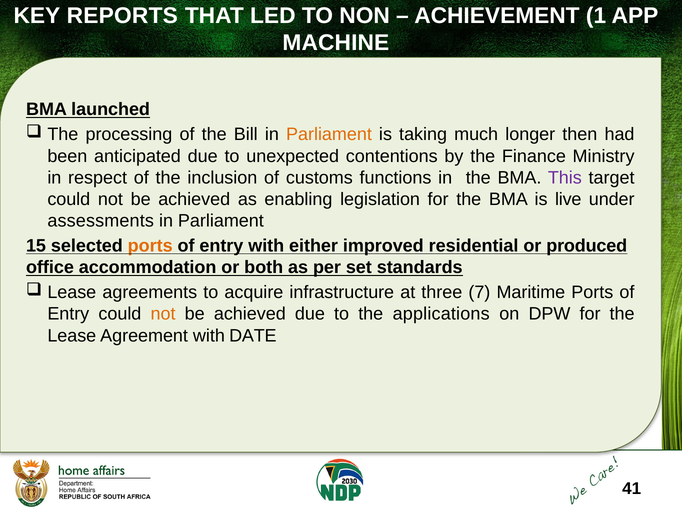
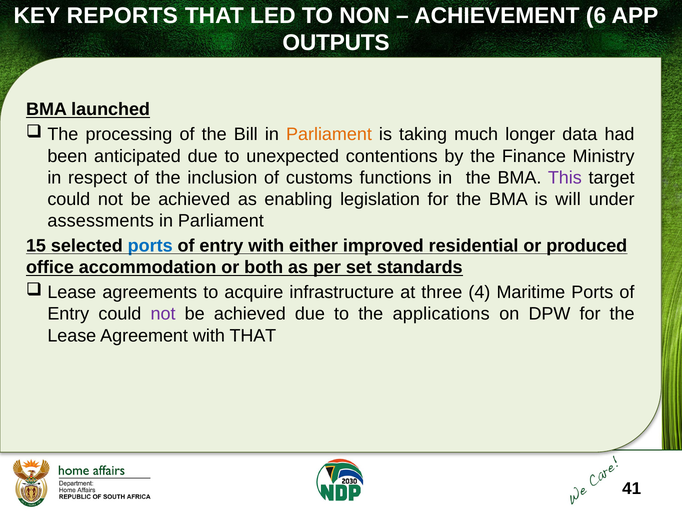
1: 1 -> 6 (596, 16)
MACHINE: MACHINE -> OUTPUTS (336, 43)
then: then -> data (580, 135)
live: live -> will (568, 199)
ports colour: orange -> blue (150, 246)
7: 7 -> 4 (479, 293)
not colour: orange -> purple (163, 314)
with DATE: DATE -> THAT (253, 336)
